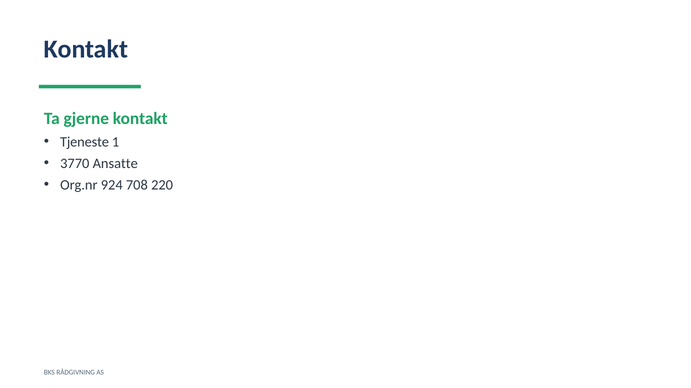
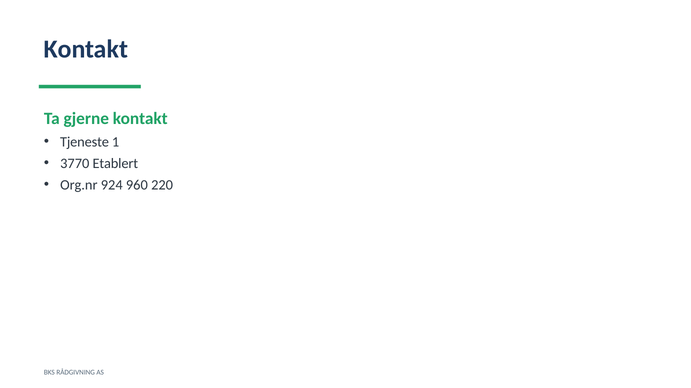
Ansatte: Ansatte -> Etablert (115, 164)
708: 708 -> 960 (137, 185)
